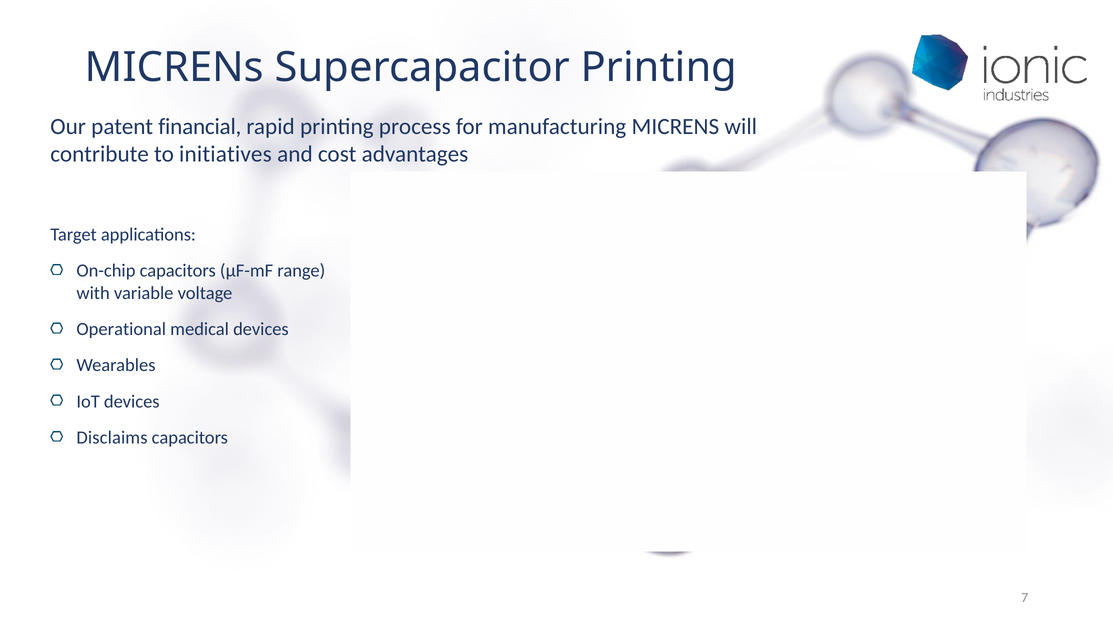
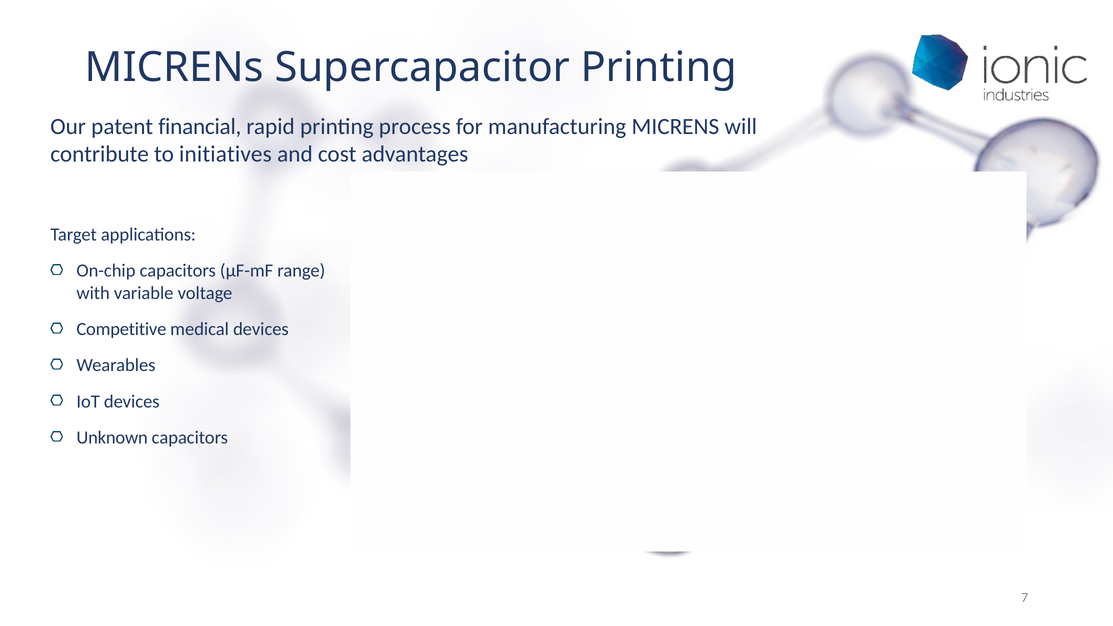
Operational: Operational -> Competitive (121, 329)
Disclaims: Disclaims -> Unknown (112, 438)
